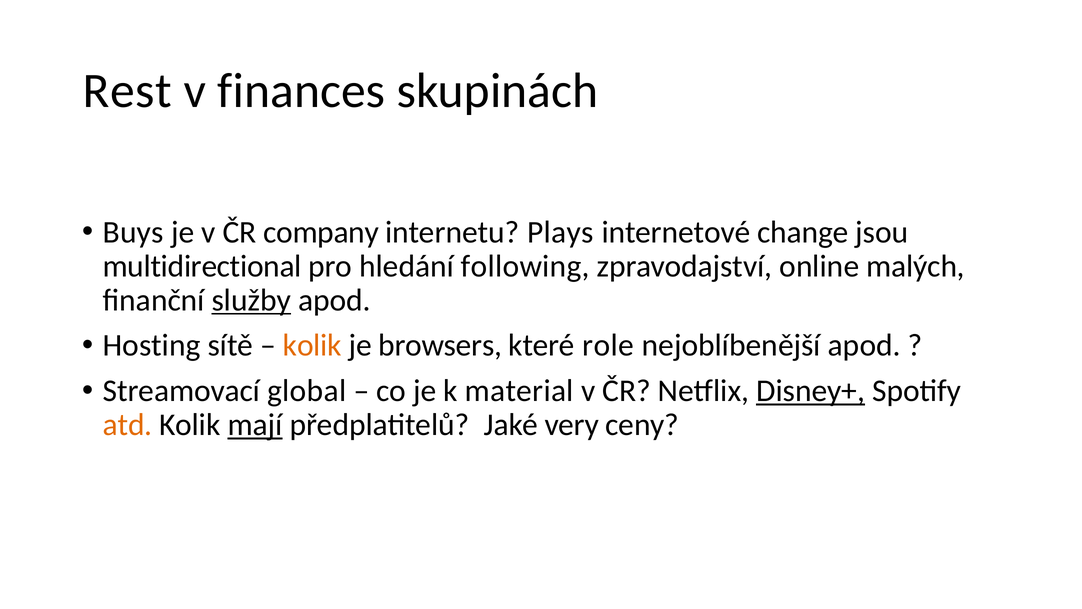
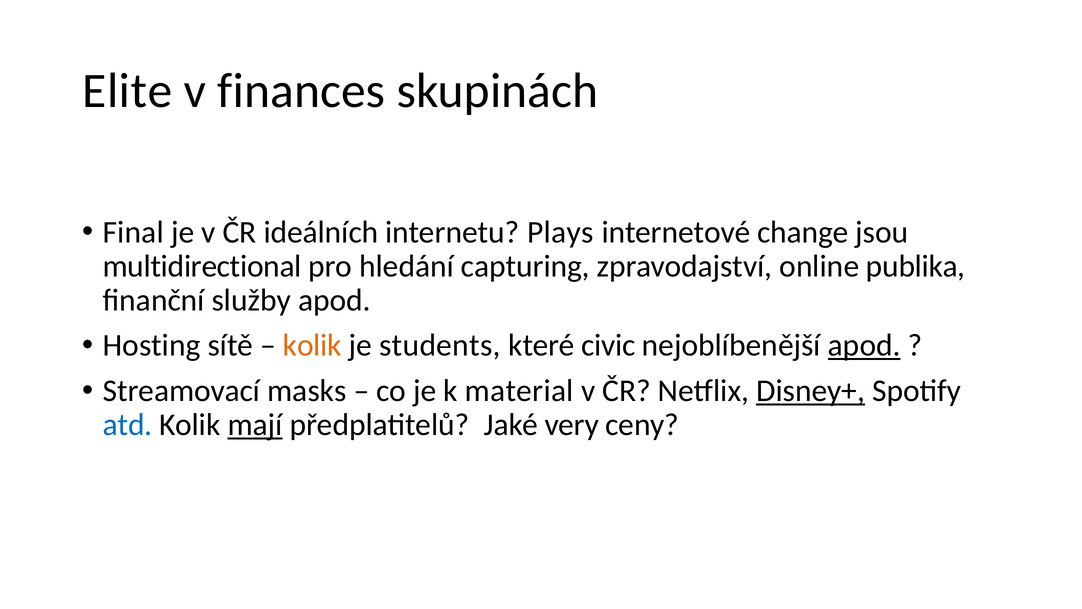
Rest: Rest -> Elite (127, 91)
Buys: Buys -> Final (133, 232)
company: company -> ideálních (321, 232)
following: following -> capturing (525, 266)
malých: malých -> publika (916, 266)
služby underline: present -> none (251, 300)
browsers: browsers -> students (440, 345)
role: role -> civic (608, 345)
apod underline: none -> present (864, 345)
global: global -> masks (307, 391)
atd colour: orange -> blue (128, 425)
